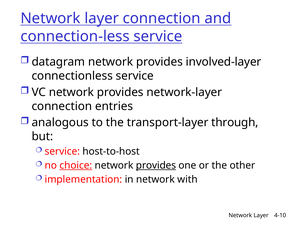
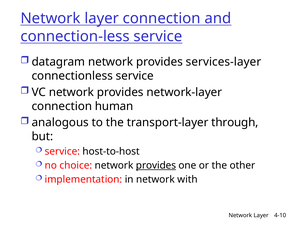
involved-layer: involved-layer -> services-layer (224, 62)
entries: entries -> human (114, 106)
choice underline: present -> none (76, 165)
